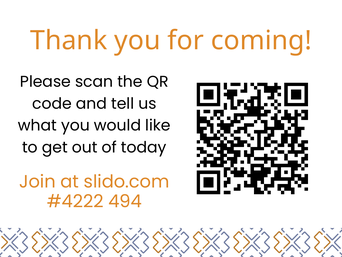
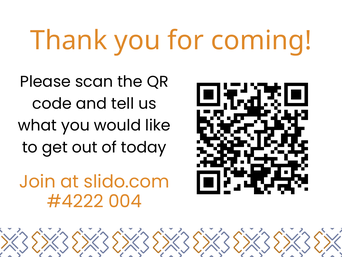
494: 494 -> 004 (125, 201)
